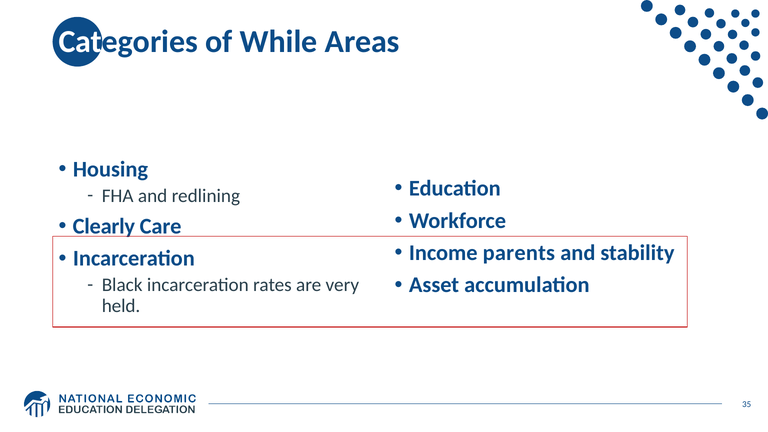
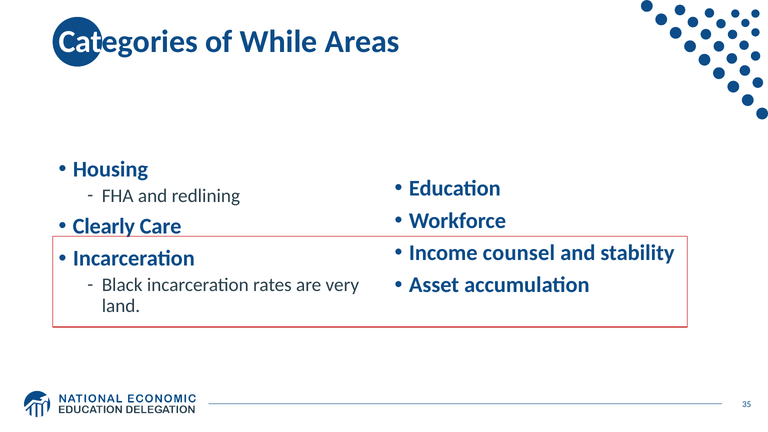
parents: parents -> counsel (519, 253)
held: held -> land (121, 306)
